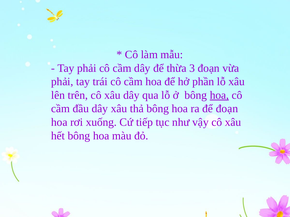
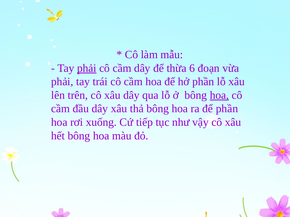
phải underline: none -> present (87, 68)
3: 3 -> 6 (192, 68)
để đoạn: đoạn -> phần (227, 109)
